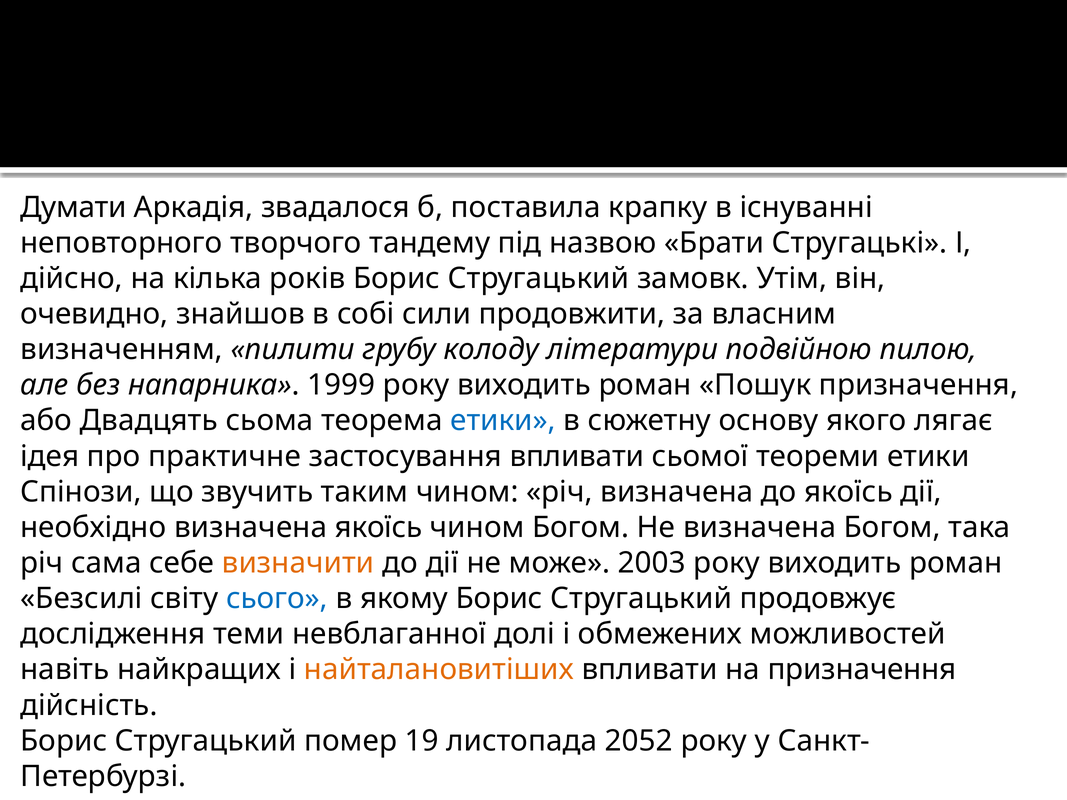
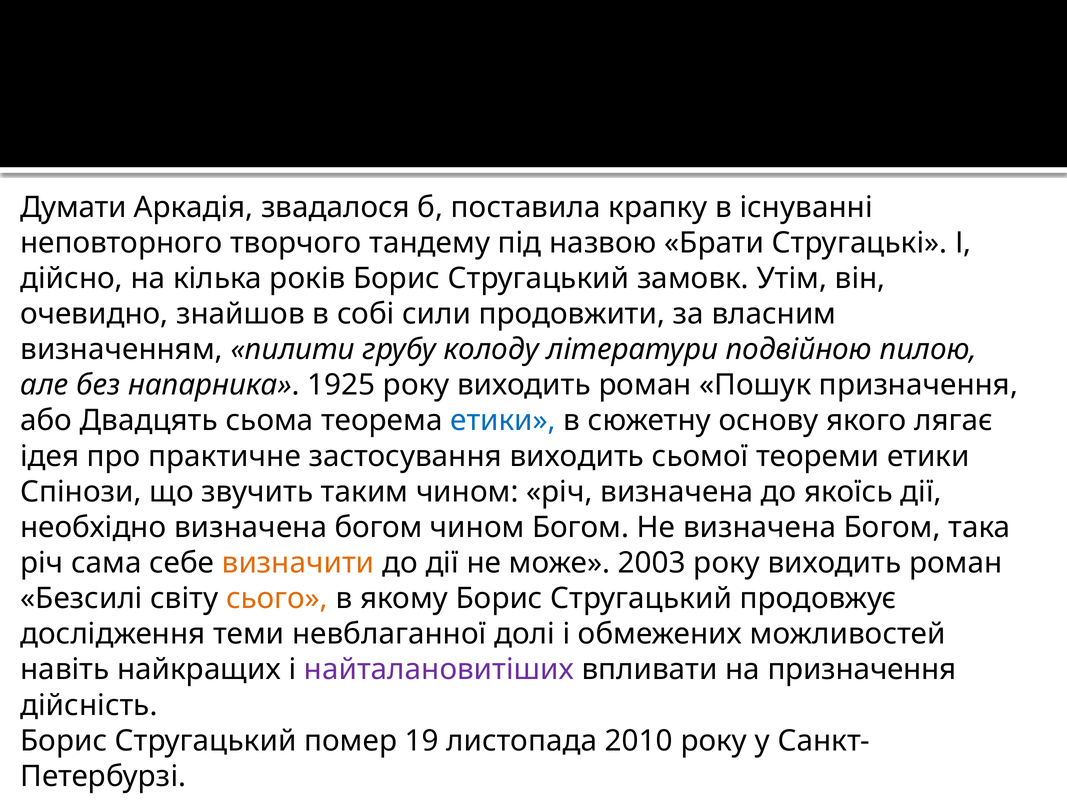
1999: 1999 -> 1925 (341, 385)
застосування впливати: впливати -> виходить (577, 456)
необхідно визначена якоїсь: якоїсь -> богом (379, 528)
сього colour: blue -> orange (277, 599)
найталановитіших colour: orange -> purple (439, 670)
2052: 2052 -> 2010 (639, 741)
